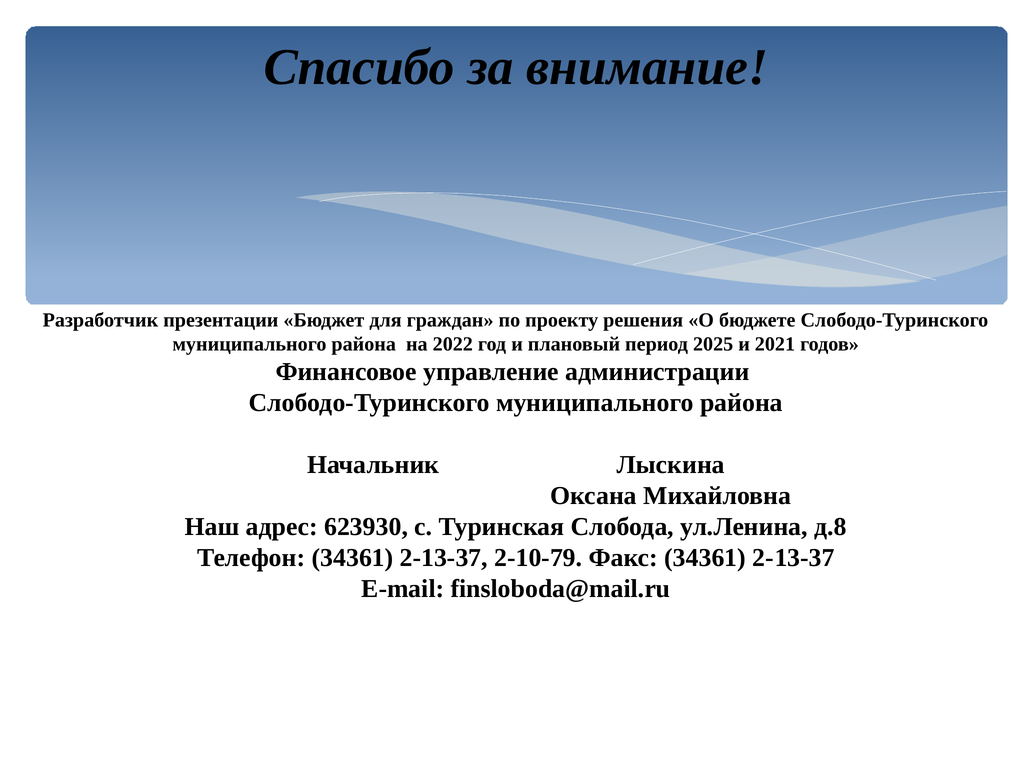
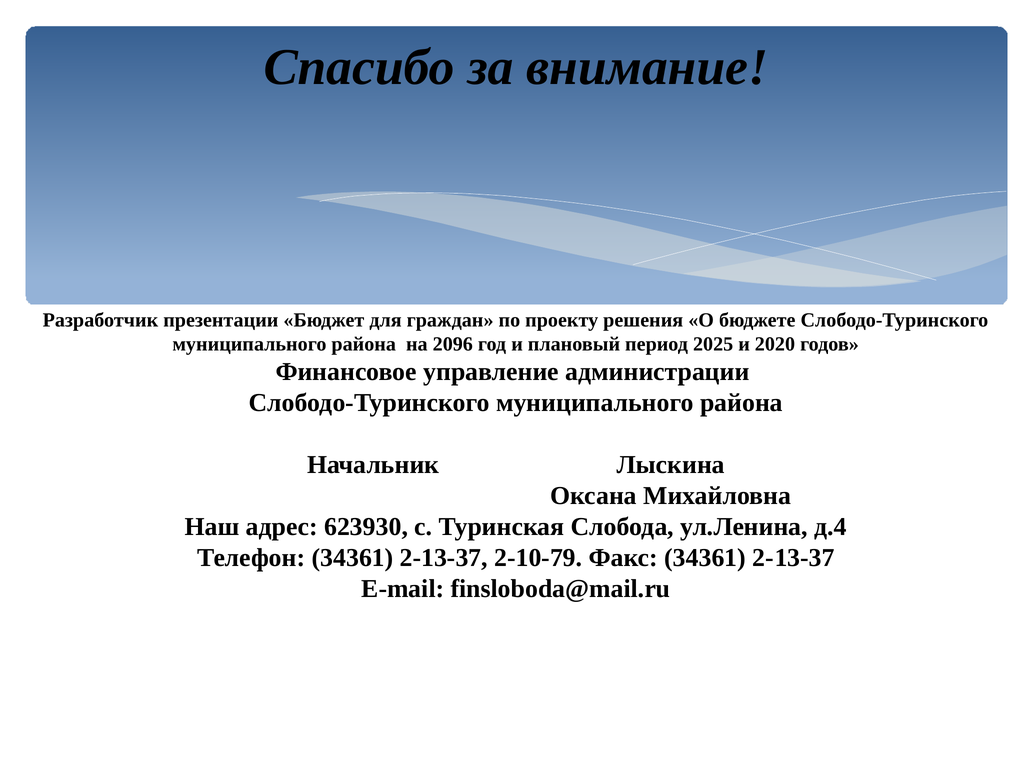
2022: 2022 -> 2096 (453, 344)
2021: 2021 -> 2020 (775, 344)
д.8: д.8 -> д.4 (830, 527)
